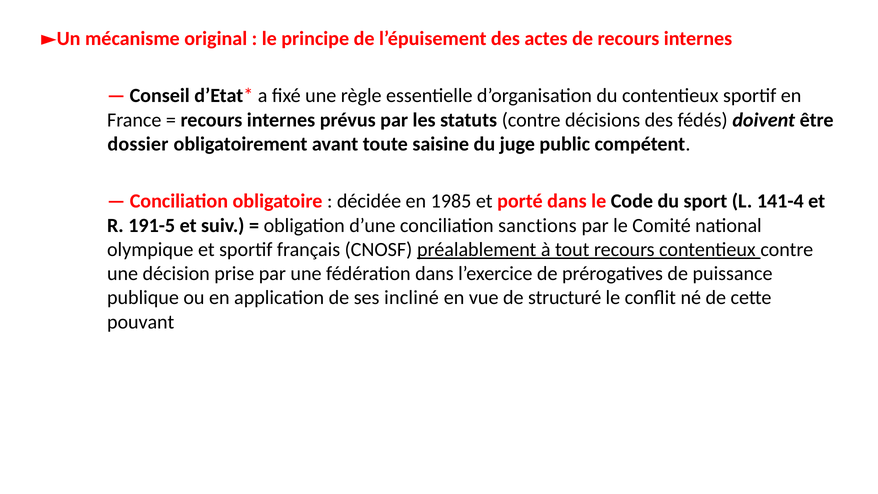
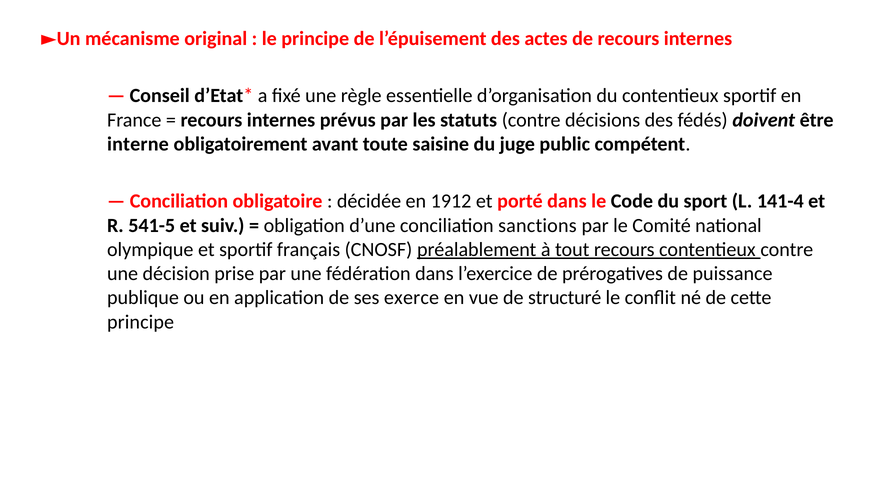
dossier: dossier -> interne (138, 144)
1985: 1985 -> 1912 (451, 201)
191-5: 191-5 -> 541-5 (152, 225)
incliné: incliné -> exerce (412, 298)
pouvant: pouvant -> principe (141, 322)
